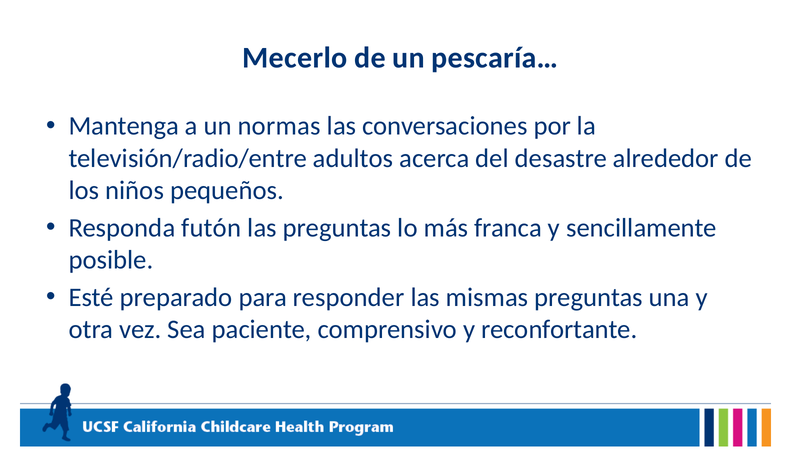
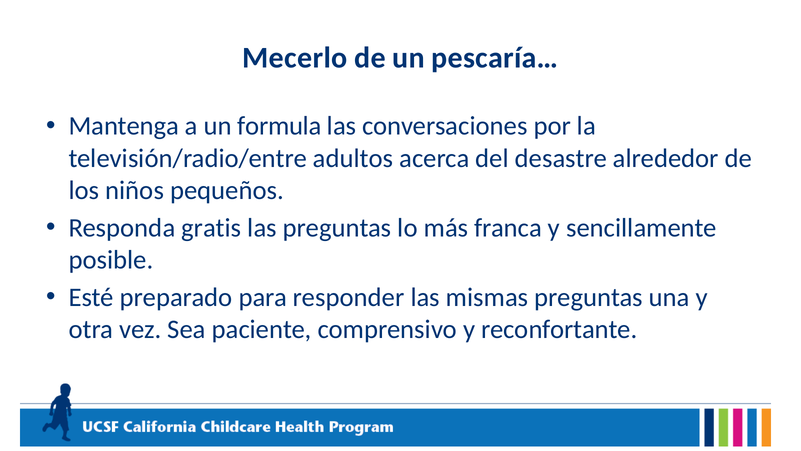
normas: normas -> formula (279, 126)
futón: futón -> gratis (211, 228)
